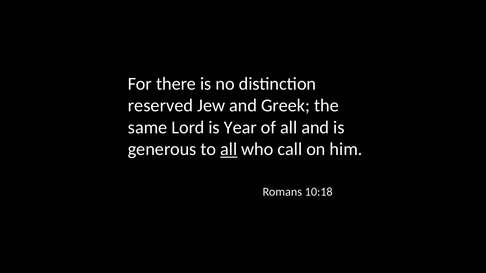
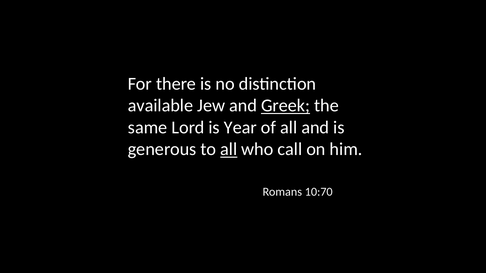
reserved: reserved -> available (161, 106)
Greek underline: none -> present (286, 106)
10:18: 10:18 -> 10:70 (319, 192)
